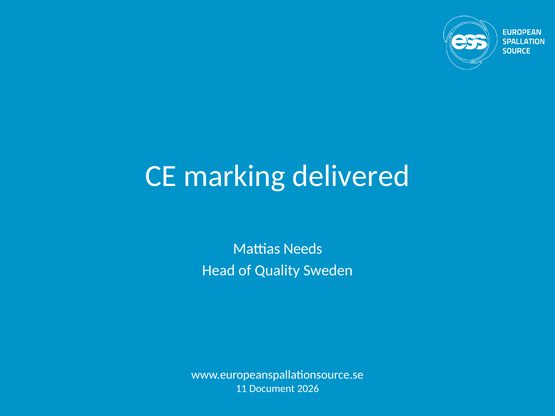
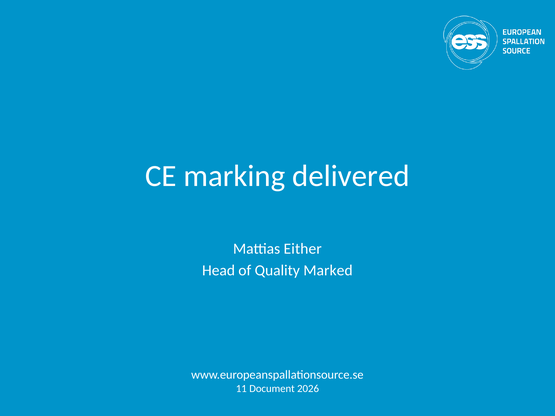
Needs: Needs -> Either (303, 249)
Sweden: Sweden -> Marked (328, 271)
